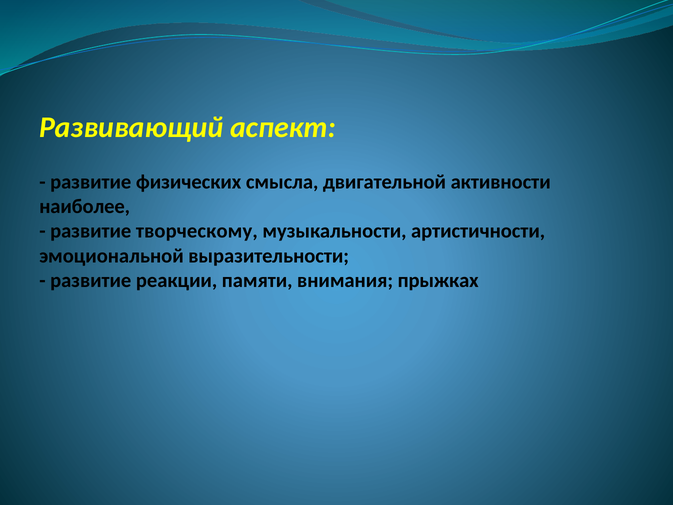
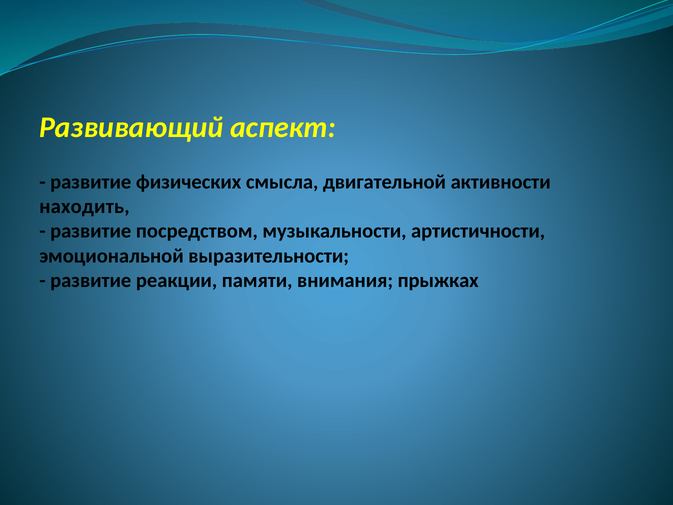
наиболее: наиболее -> находить (84, 206)
творческому: творческому -> посредством (197, 231)
